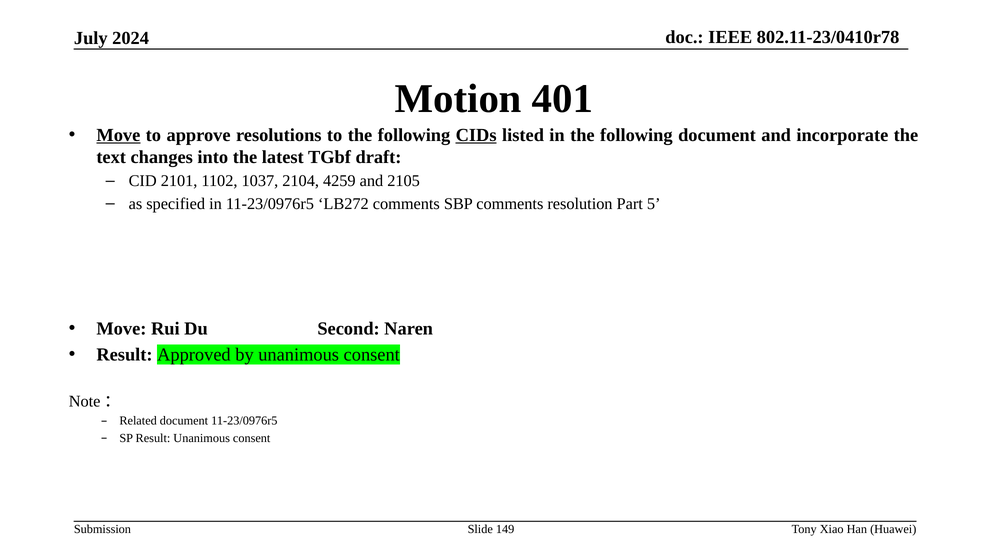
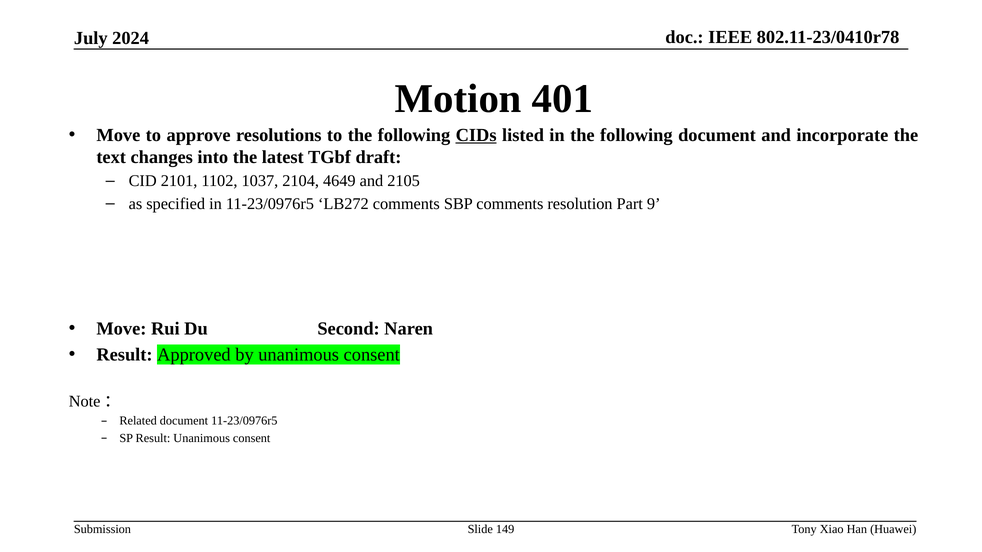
Move underline: present -> none (118, 135)
4259: 4259 -> 4649 (339, 181)
5: 5 -> 9 (654, 204)
